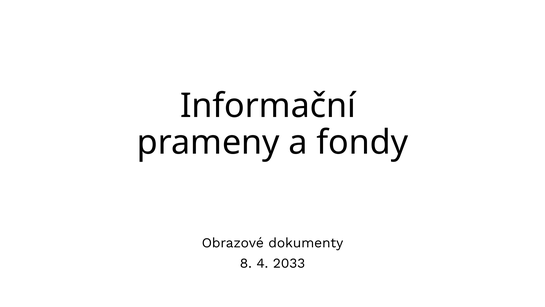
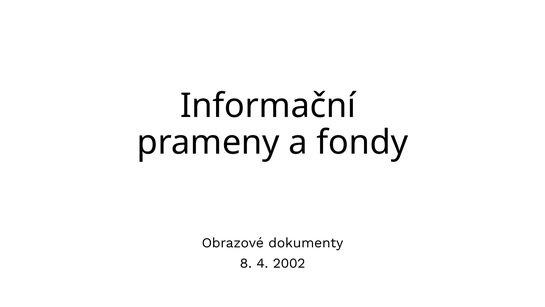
2033: 2033 -> 2002 (289, 263)
